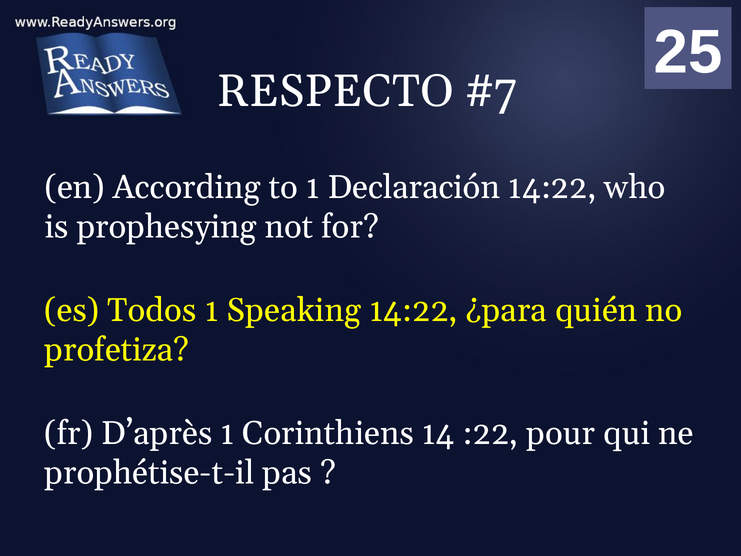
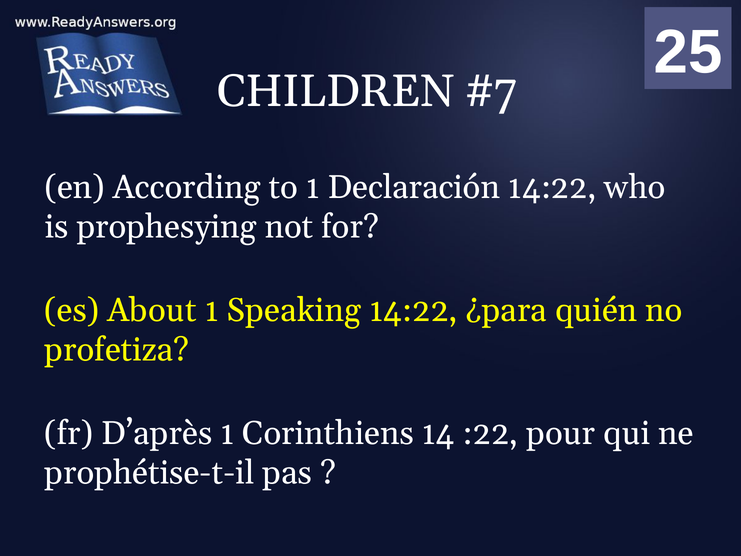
RESPECTO: RESPECTO -> CHILDREN (336, 91)
Todos: Todos -> About (152, 310)
